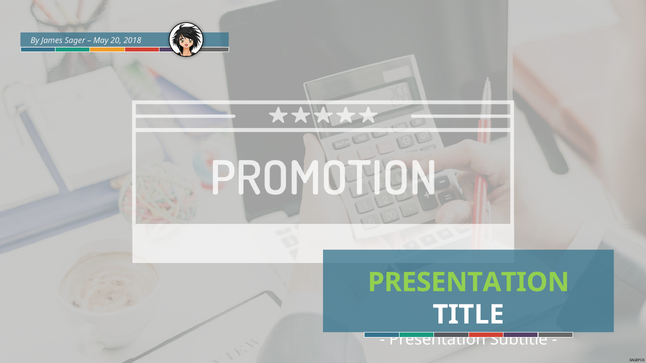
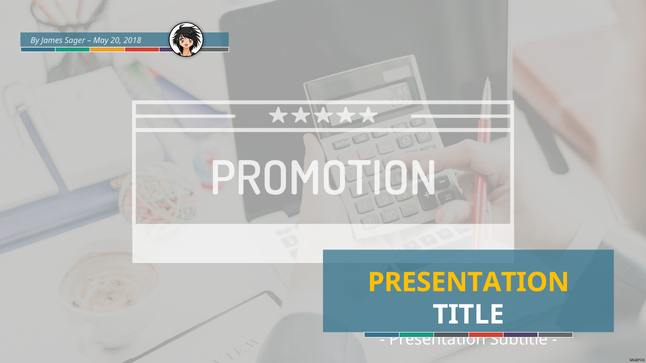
PRESENTATION colour: light green -> yellow (469, 283)
